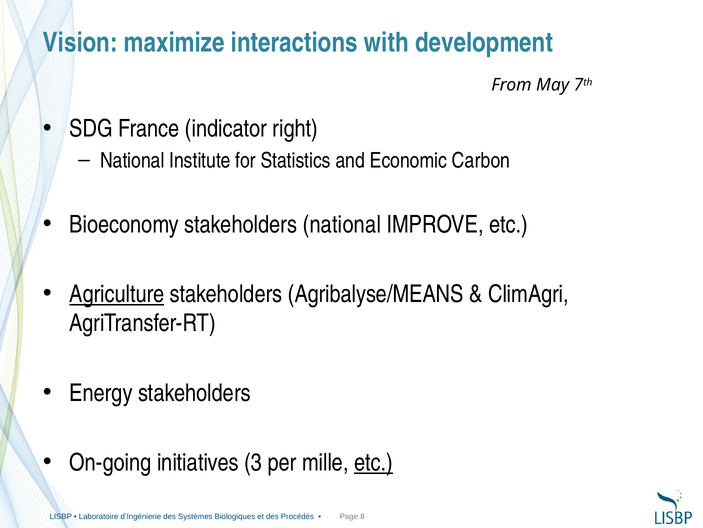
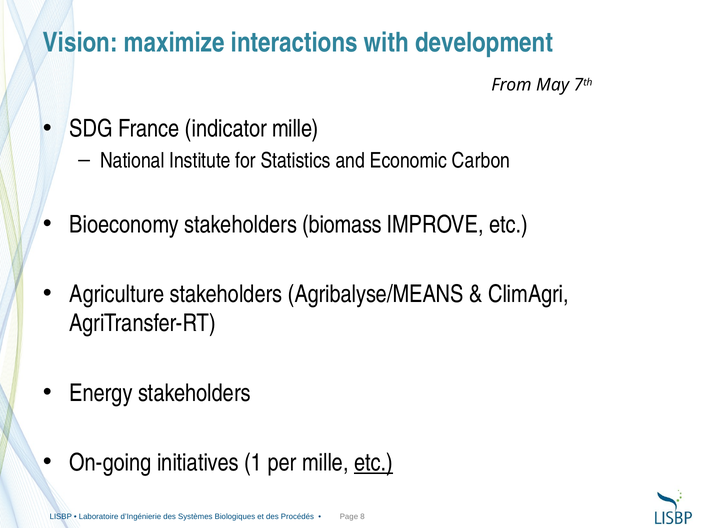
indicator right: right -> mille (295, 128)
stakeholders national: national -> biomass (342, 224)
Agriculture underline: present -> none (117, 294)
3: 3 -> 1 (253, 462)
